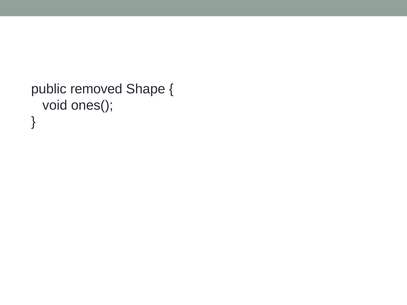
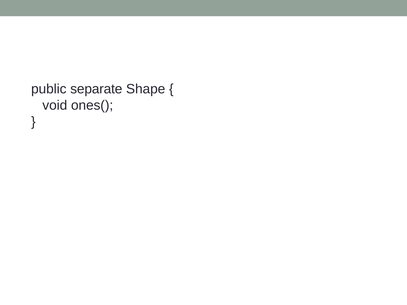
removed: removed -> separate (96, 89)
